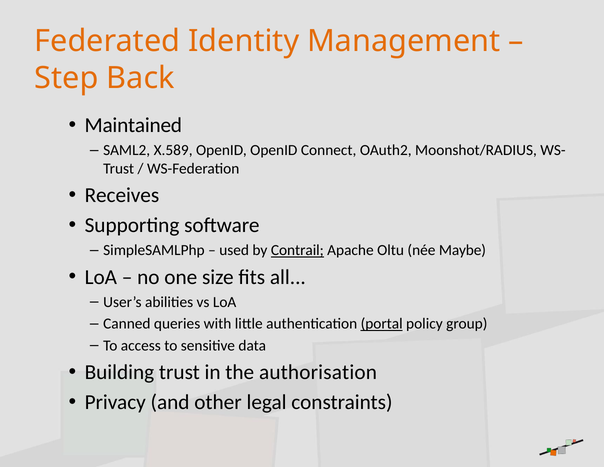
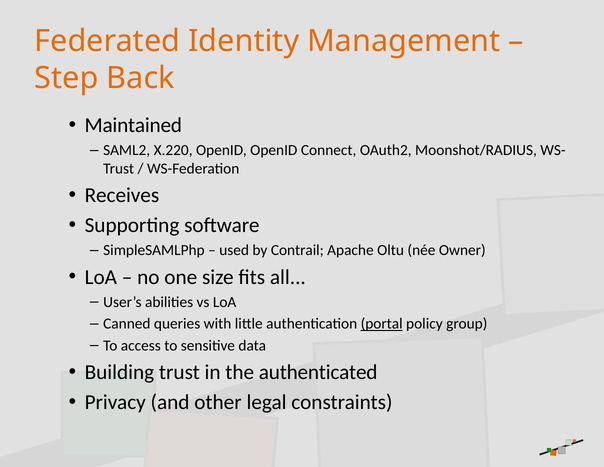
X.589: X.589 -> X.220 (173, 150)
Contrail underline: present -> none (297, 250)
Maybe: Maybe -> Owner (462, 250)
authorisation: authorisation -> authenticated (318, 372)
